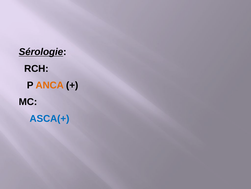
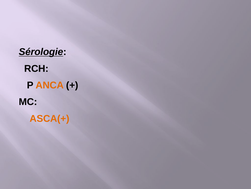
ASCA(+ colour: blue -> orange (49, 118)
